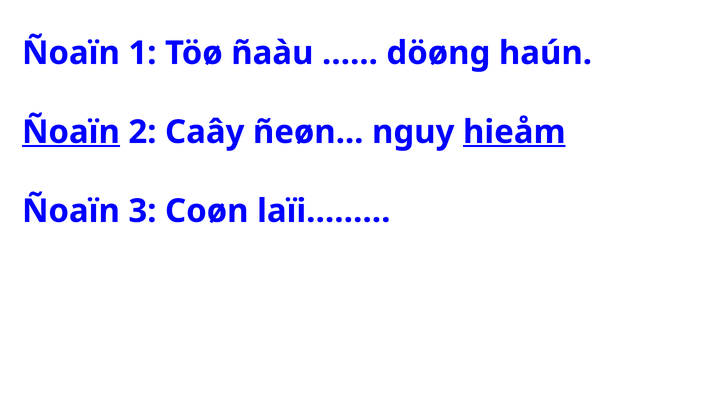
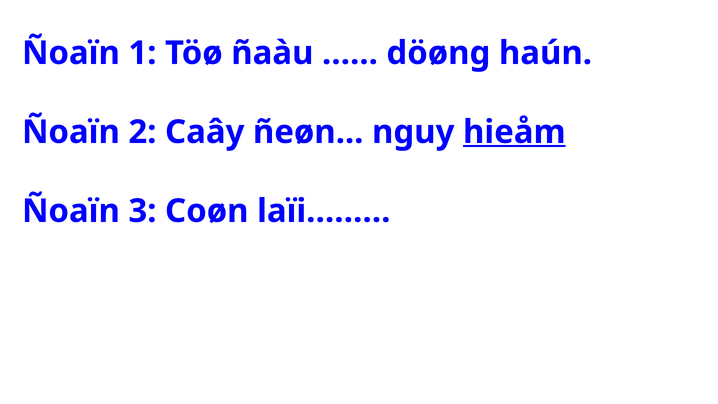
Ñoaïn underline: present -> none (71, 132)
